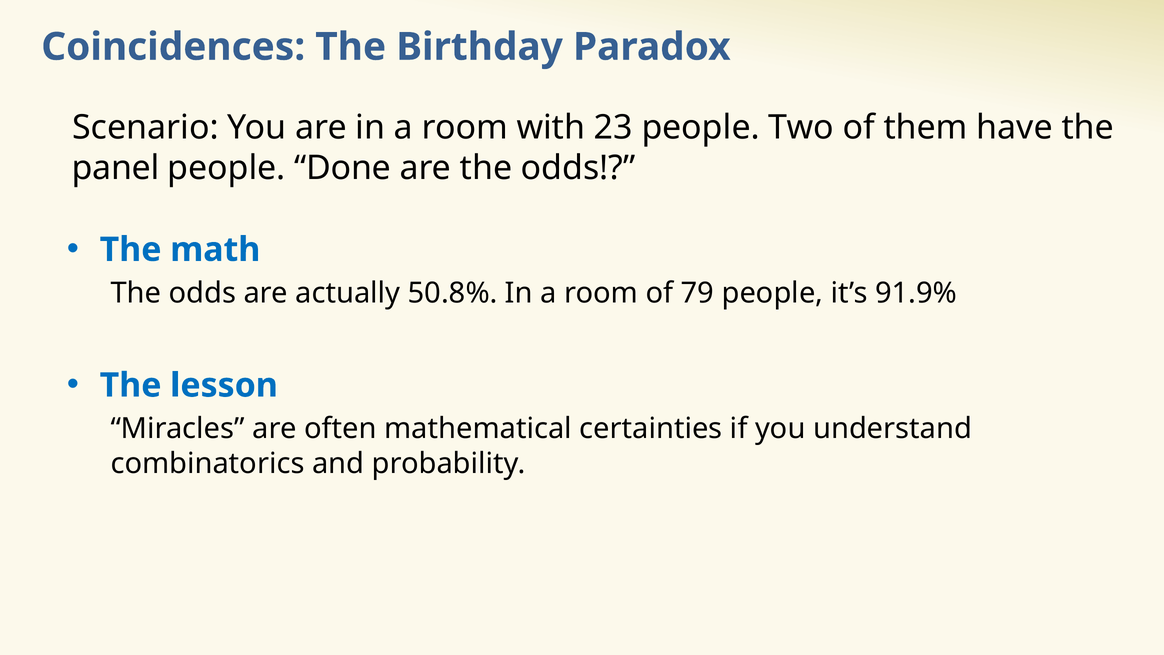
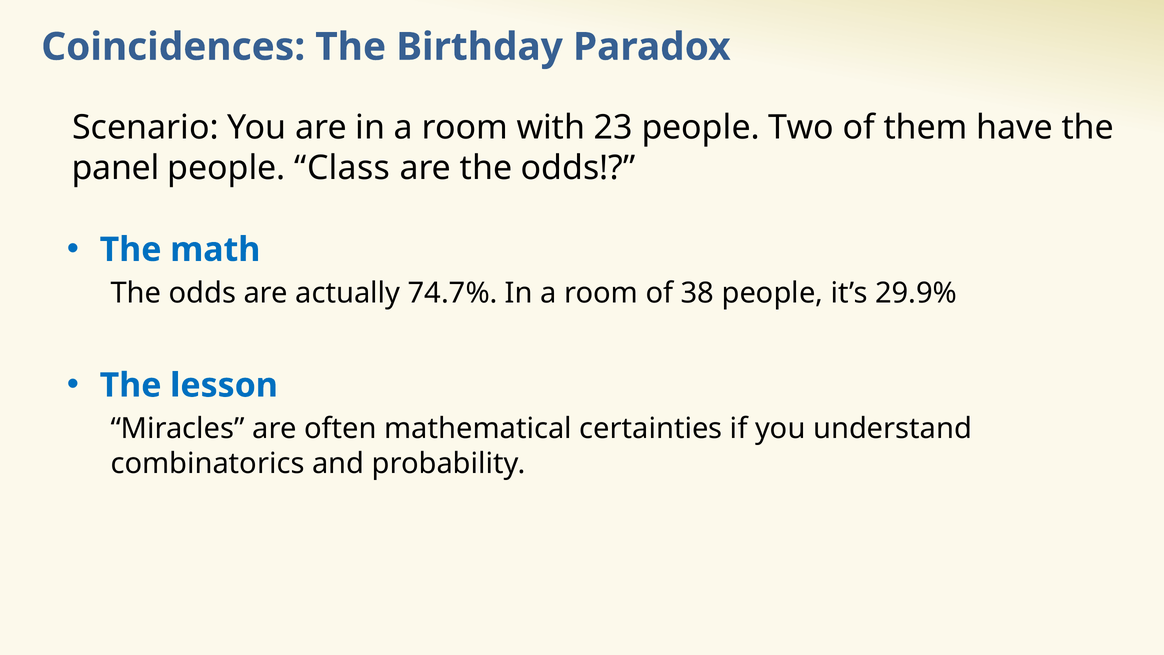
Done: Done -> Class (342, 168)
50.8%: 50.8% -> 74.7% (453, 293)
79: 79 -> 38 (697, 293)
91.9%: 91.9% -> 29.9% (916, 293)
